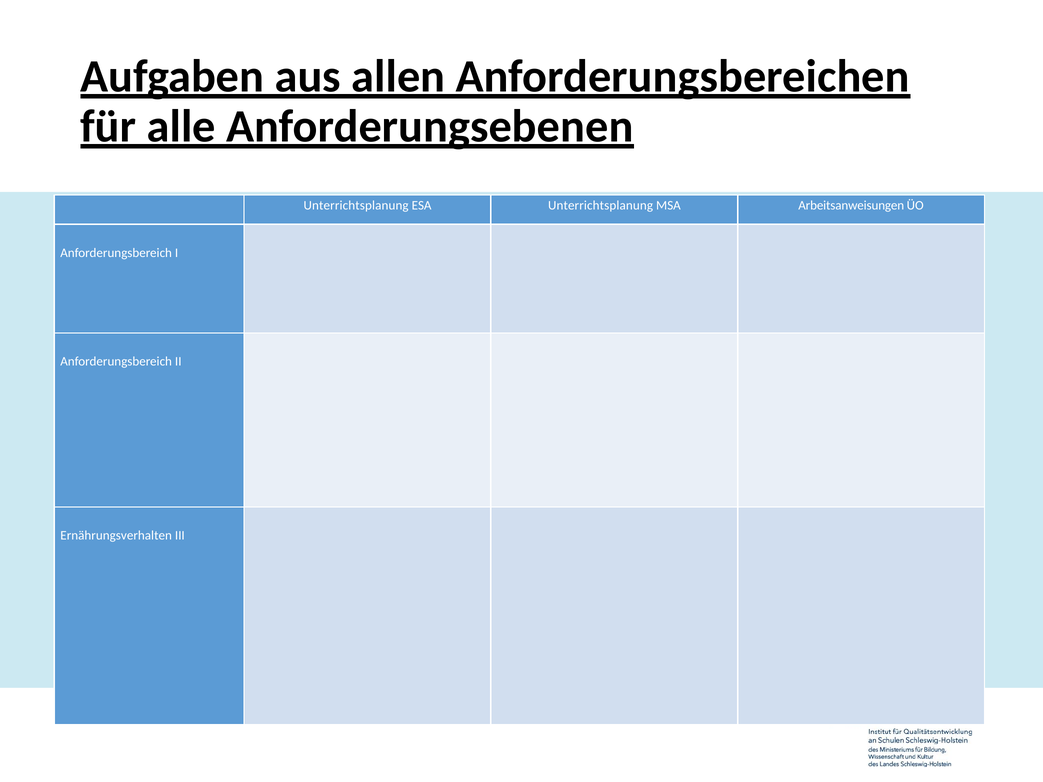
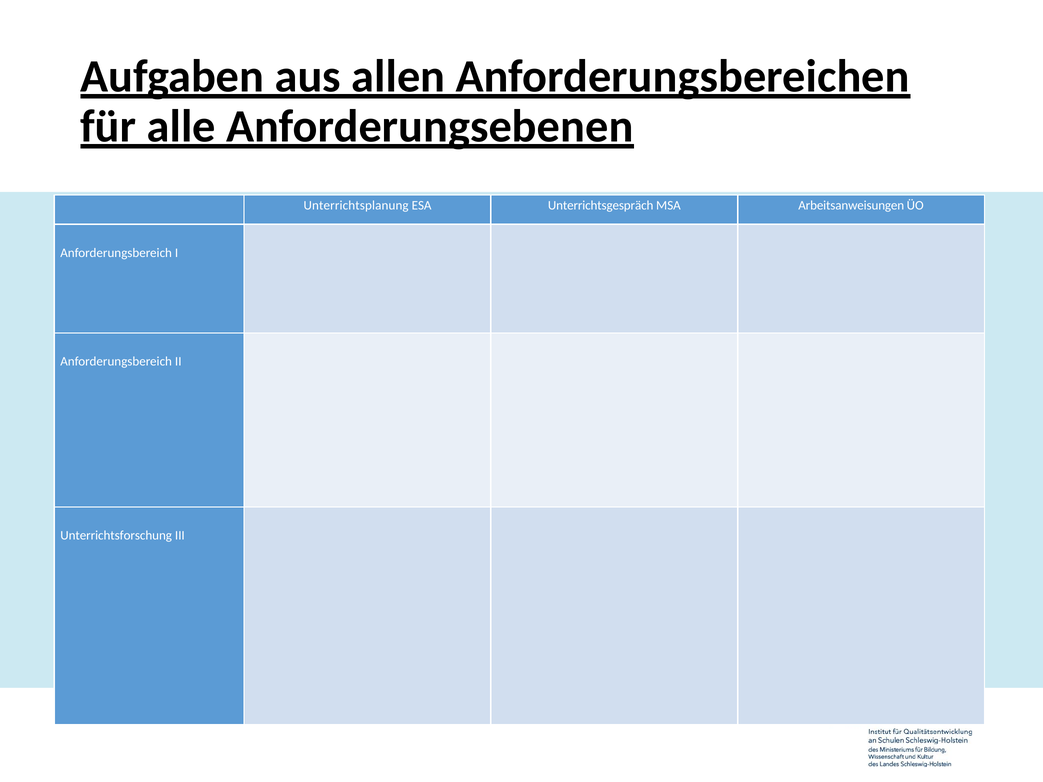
ESA Unterrichtsplanung: Unterrichtsplanung -> Unterrichtsgespräch (601, 205)
Ernährungsverhalten: Ernährungsverhalten -> Unterrichtsforschung (116, 536)
